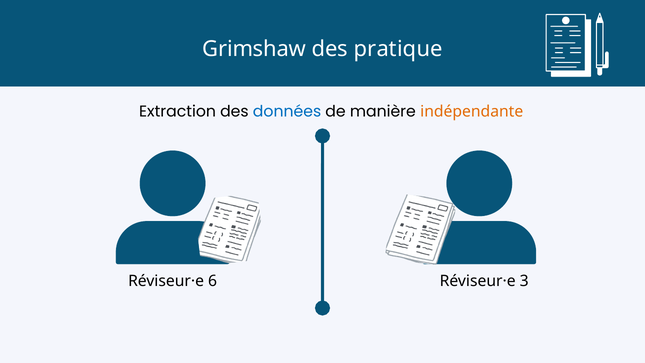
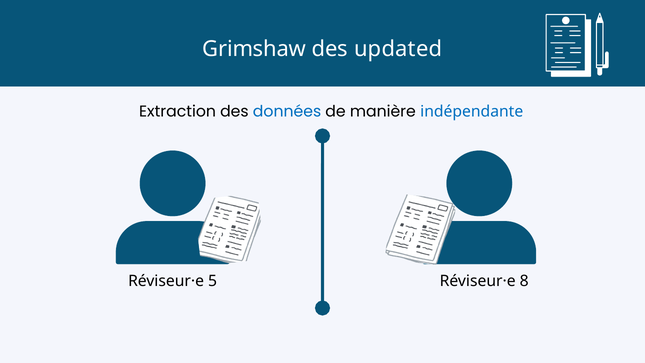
pratique: pratique -> updated (398, 49)
indépendante colour: orange -> blue (472, 111)
6: 6 -> 5 (213, 281)
3: 3 -> 8 (524, 281)
